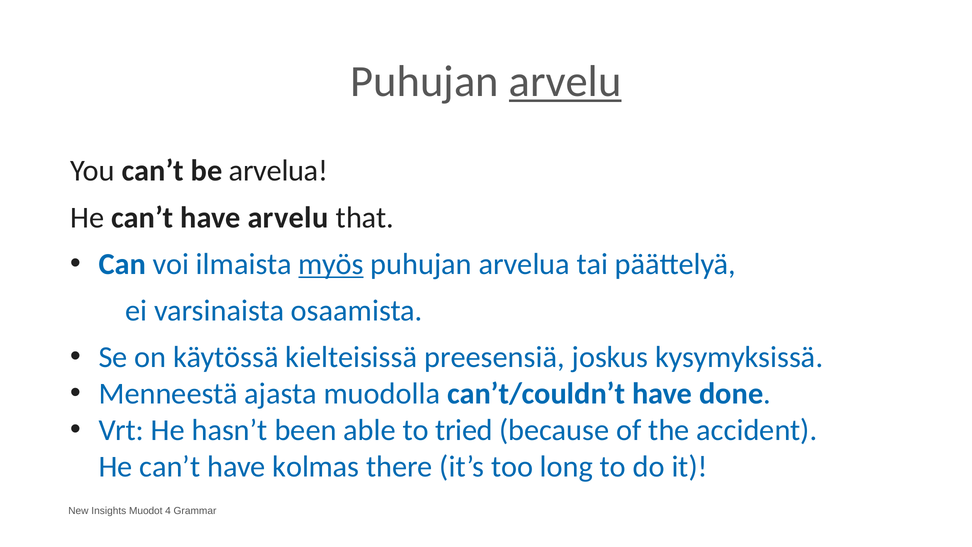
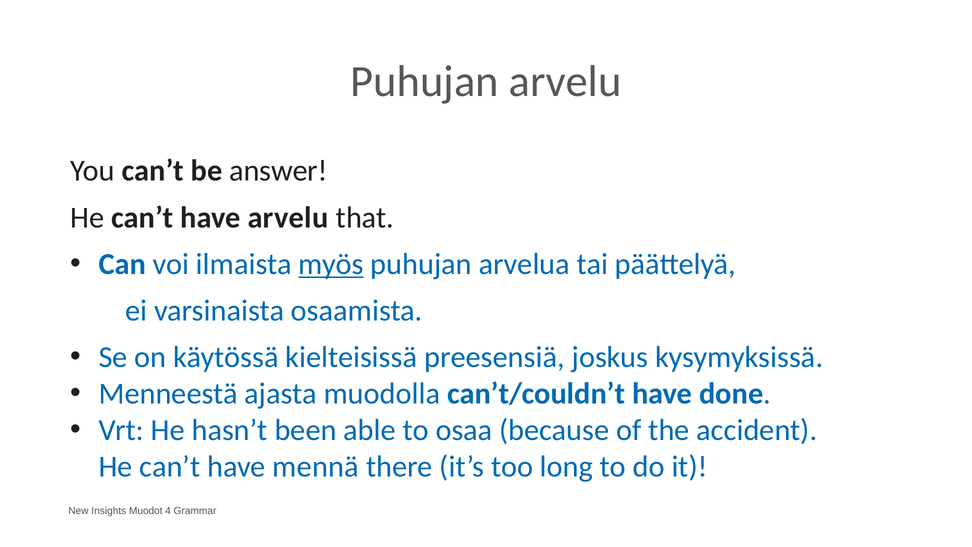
arvelu underline: present -> none (565, 82)
be arvelua: arvelua -> answer (278, 171)
tried: tried -> osaa (464, 430)
kolmas: kolmas -> mennä (316, 467)
